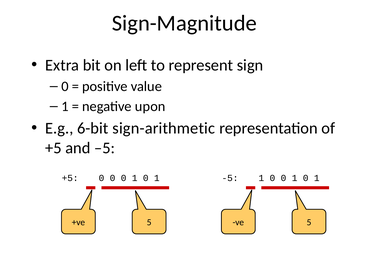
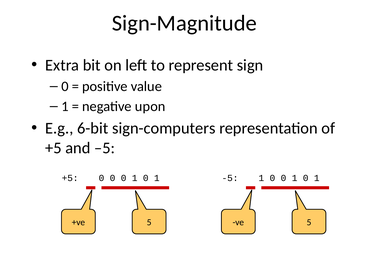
sign-arithmetic: sign-arithmetic -> sign-computers (164, 128)
